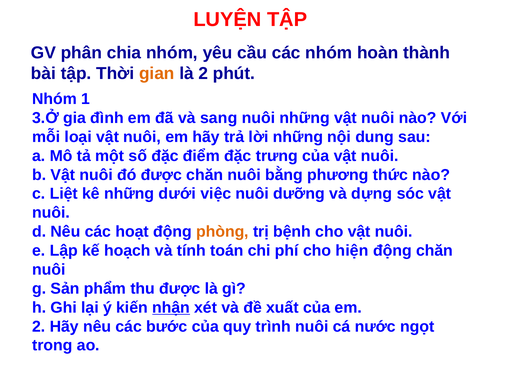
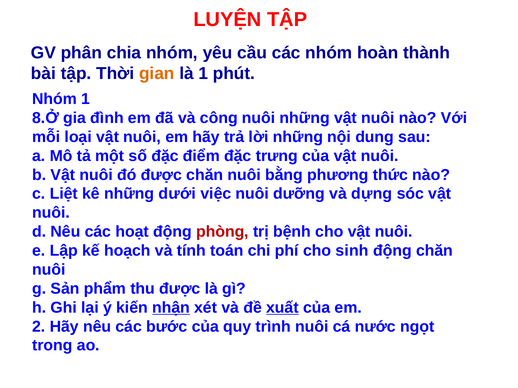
là 2: 2 -> 1 (203, 74)
3.Ở: 3.Ở -> 8.Ở (46, 118)
sang: sang -> công (219, 118)
phòng colour: orange -> red (222, 232)
hiện: hiện -> sinh (352, 251)
xuất underline: none -> present (282, 308)
